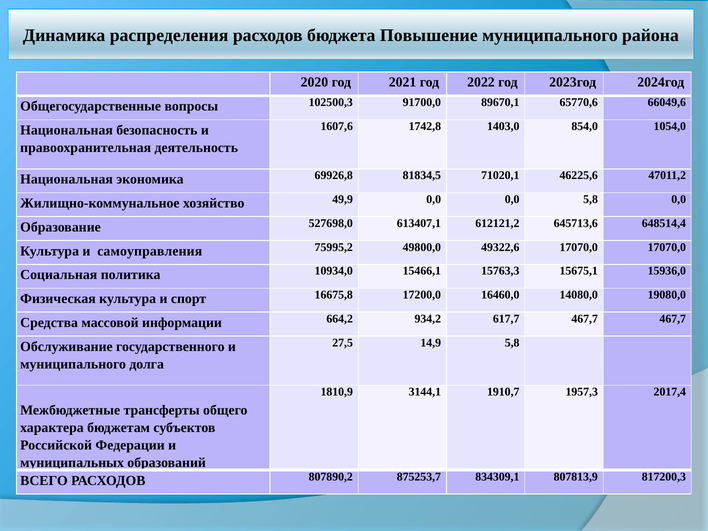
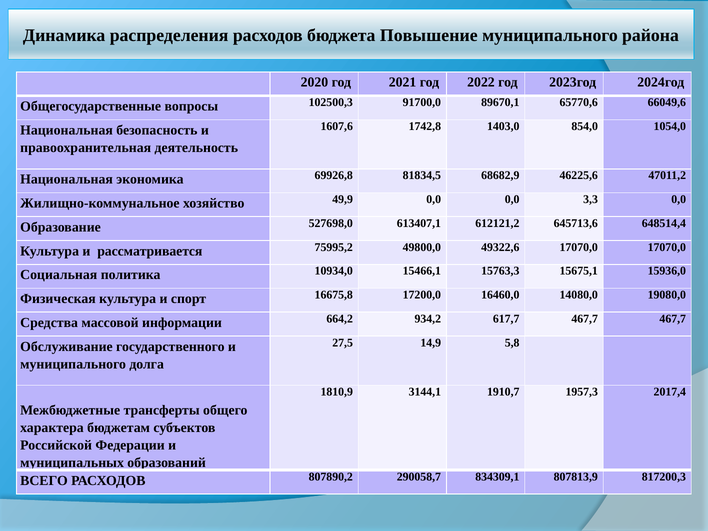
71020,1: 71020,1 -> 68682,9 (500, 175)
0,0 5,8: 5,8 -> 3,3 (591, 199)
самоуправления: самоуправления -> рассматривается (150, 251)
875253,7: 875253,7 -> 290058,7 (419, 477)
